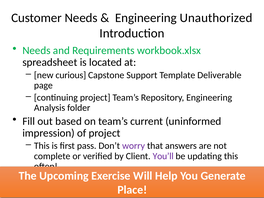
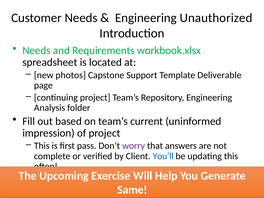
curious: curious -> photos (71, 75)
You’ll colour: purple -> blue (163, 156)
Place: Place -> Same (132, 190)
